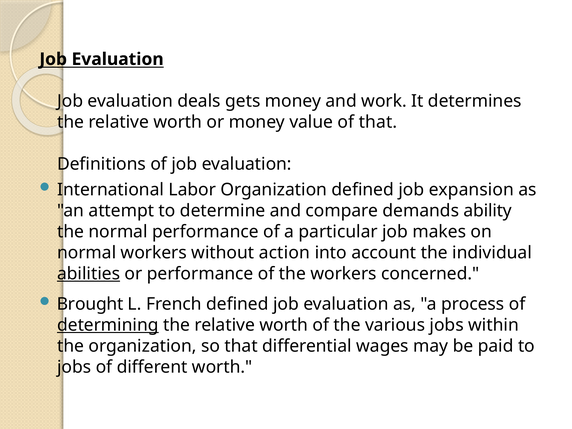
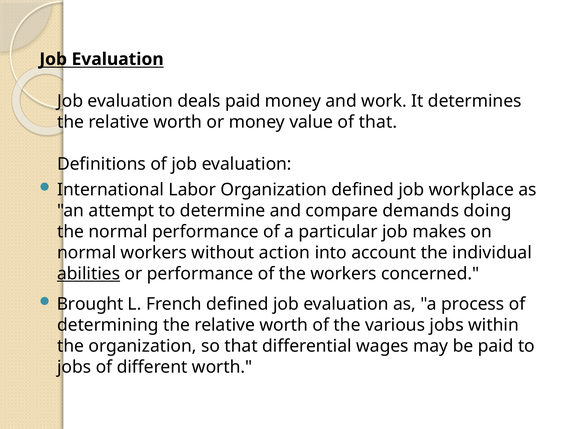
deals gets: gets -> paid (243, 101)
expansion: expansion -> workplace (471, 190)
ability: ability -> doing (488, 211)
determining underline: present -> none (108, 325)
